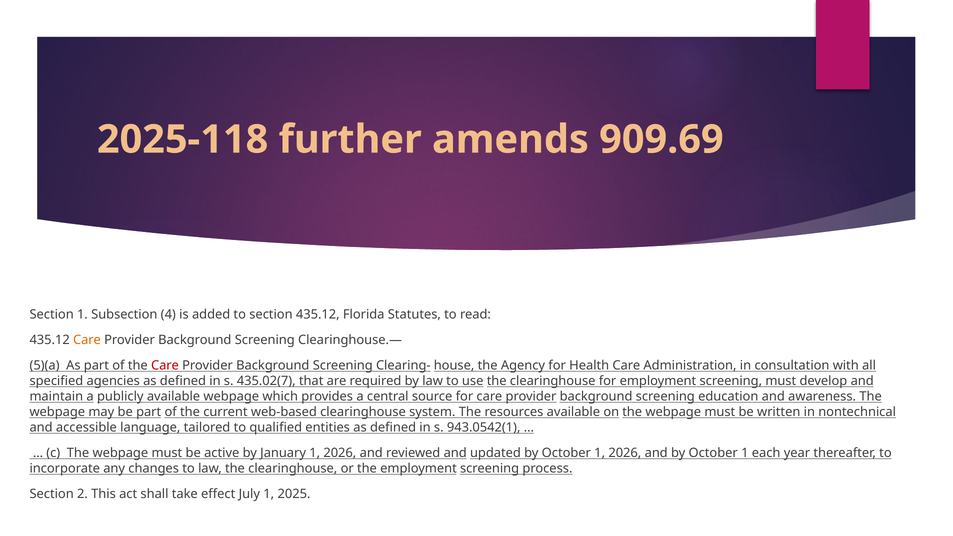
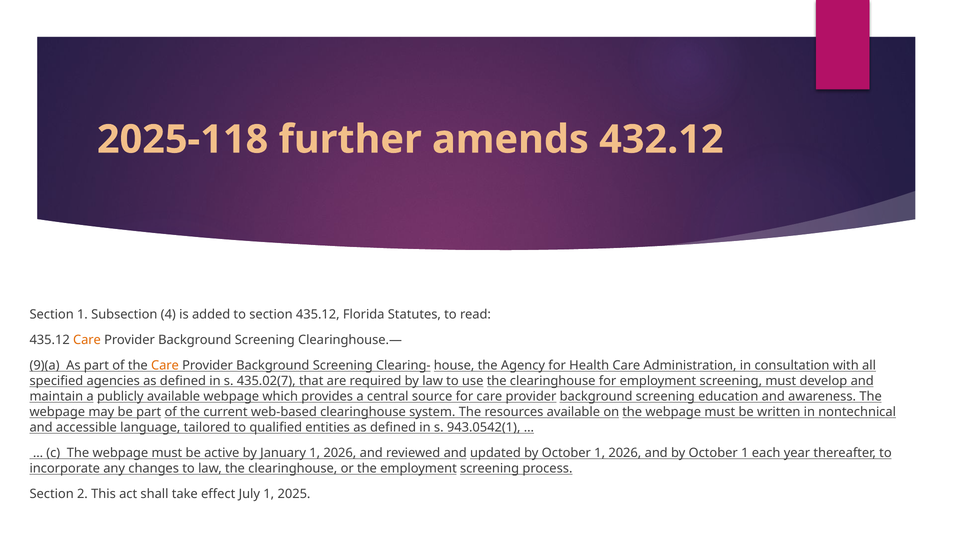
909.69: 909.69 -> 432.12 (661, 140)
5)(a: 5)(a -> 9)(a (45, 365)
Care colour: red -> orange (165, 365)
